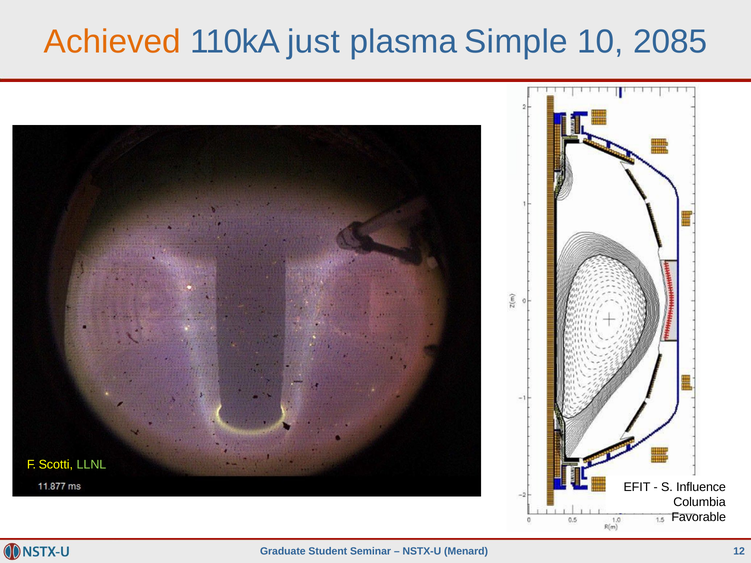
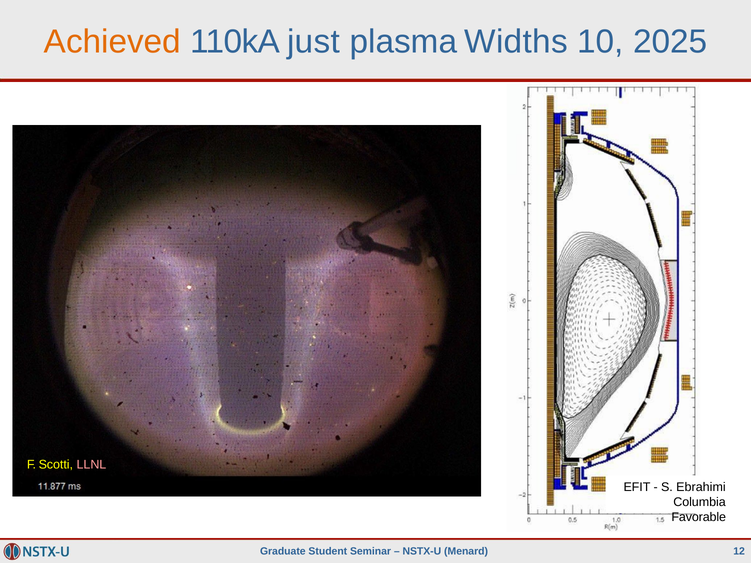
Simple: Simple -> Widths (516, 42)
2085: 2085 -> 2025 (670, 42)
LLNL colour: light green -> pink (91, 465)
Influence: Influence -> Ebrahimi (701, 487)
